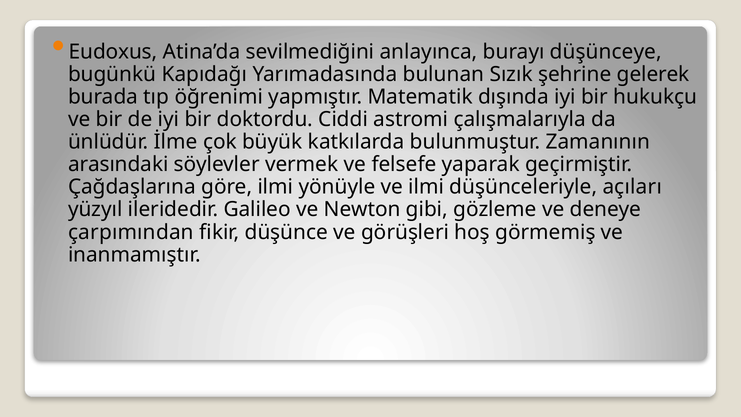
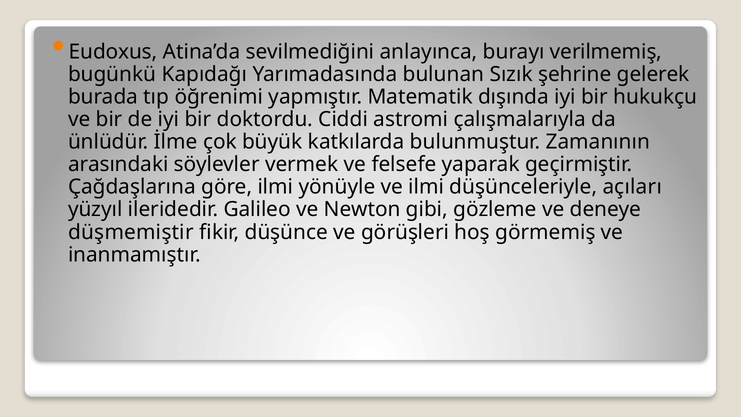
düşünceye: düşünceye -> verilmemiş (606, 52)
çarpımından: çarpımından -> düşmemiştir (131, 232)
